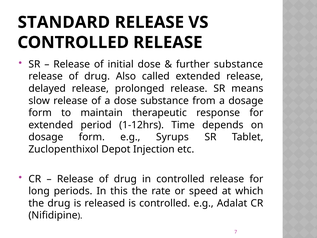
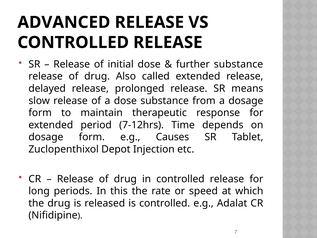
STANDARD: STANDARD -> ADVANCED (64, 22)
1-12hrs: 1-12hrs -> 7-12hrs (142, 125)
Syrups: Syrups -> Causes (173, 137)
